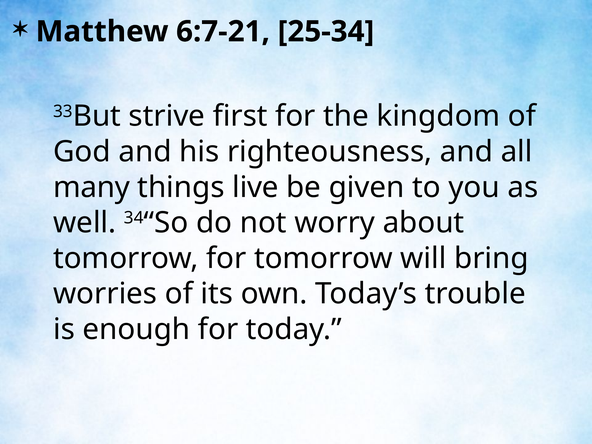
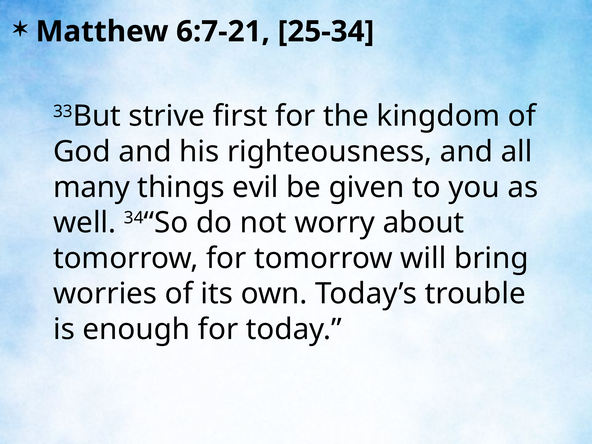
live: live -> evil (255, 187)
